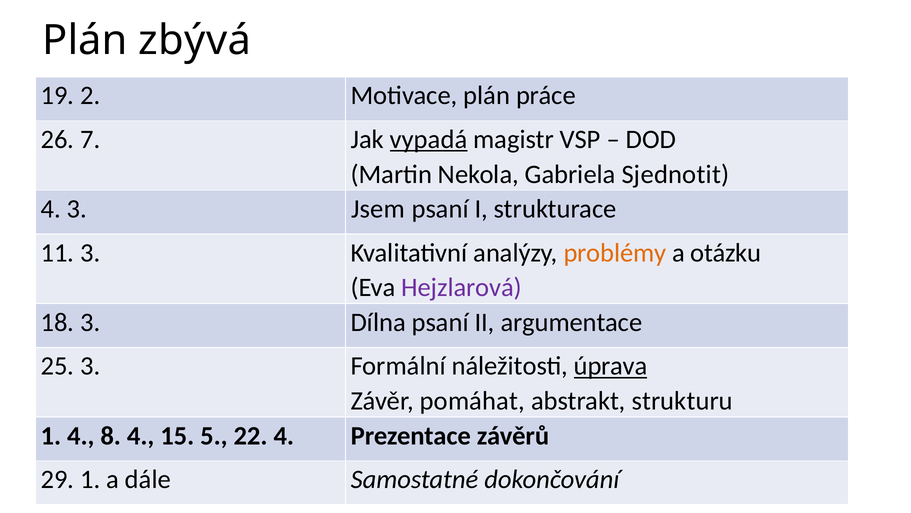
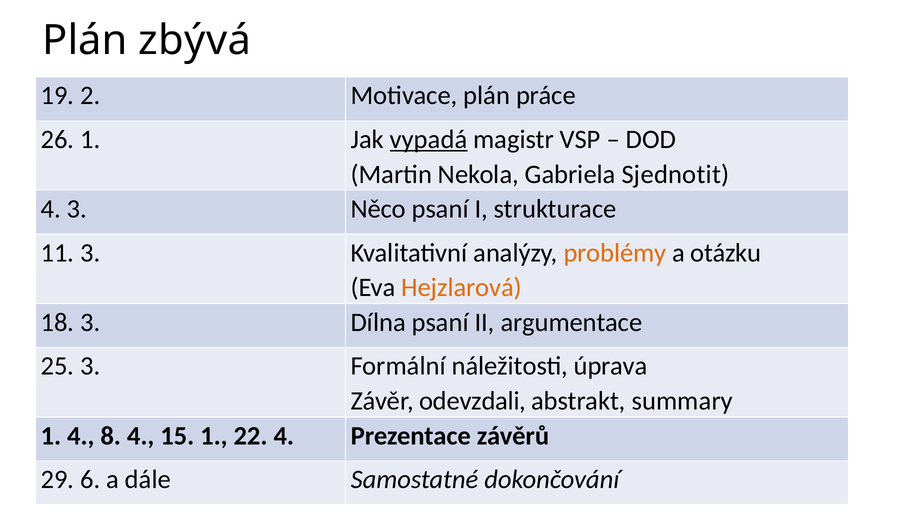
26 7: 7 -> 1 (90, 139)
Jsem: Jsem -> Něco (378, 209)
Hejzlarová colour: purple -> orange (462, 287)
úprava underline: present -> none (611, 366)
pomáhat: pomáhat -> odevzdali (473, 401)
strukturu: strukturu -> summary (682, 401)
15 5: 5 -> 1 (214, 435)
29 1: 1 -> 6 (90, 479)
